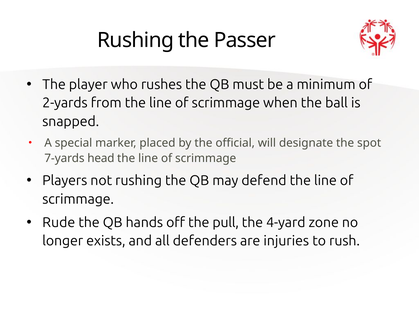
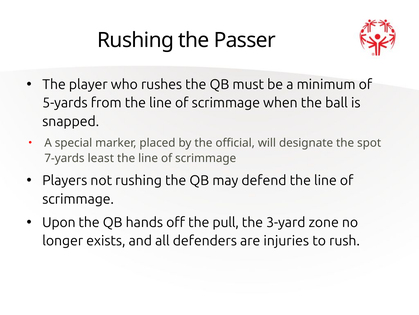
2-yards: 2-yards -> 5-yards (65, 103)
head: head -> least (101, 158)
Rude: Rude -> Upon (59, 222)
4-yard: 4-yard -> 3-yard (286, 222)
